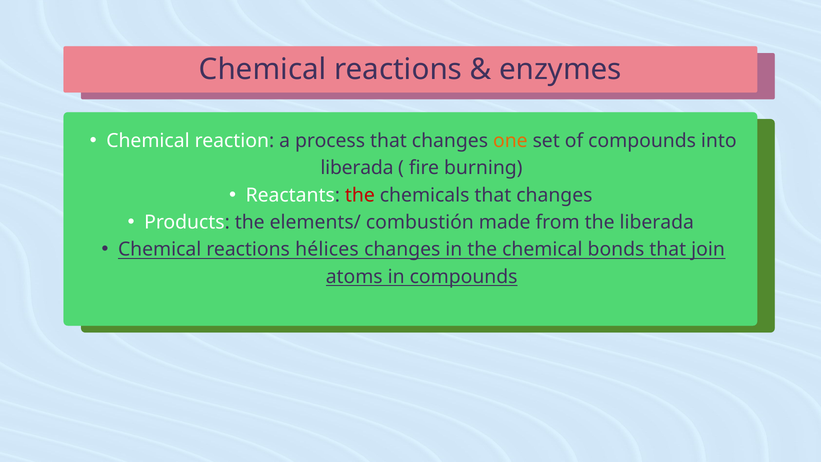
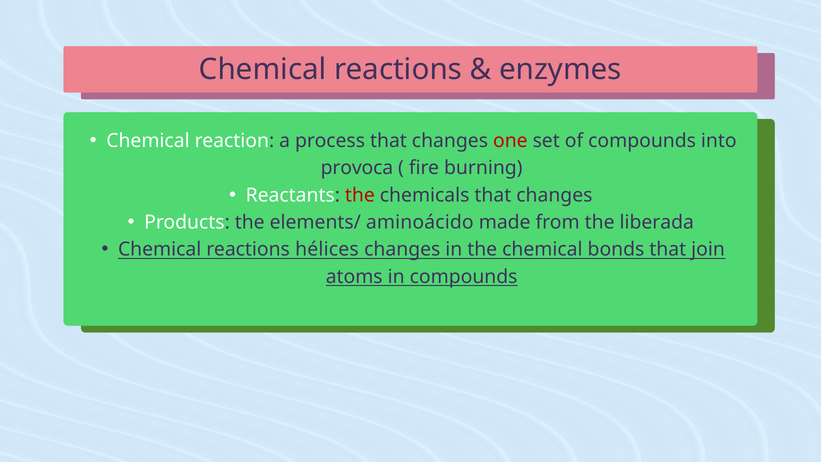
one colour: orange -> red (510, 141)
liberada: liberada -> provoca (357, 168)
combustión: combustión -> aminoácido (420, 222)
